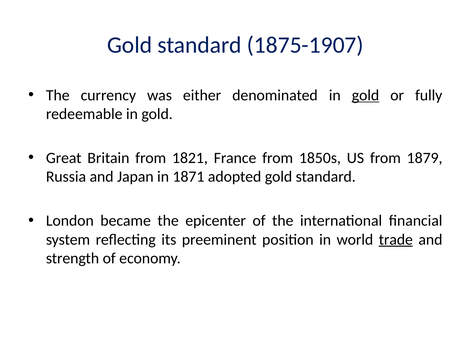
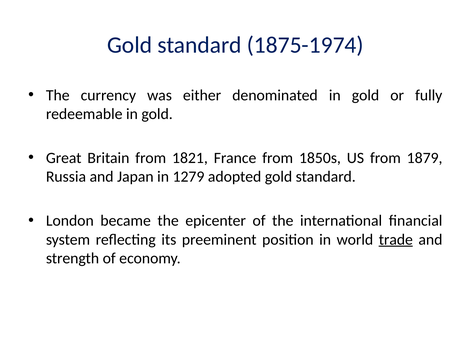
1875-1907: 1875-1907 -> 1875-1974 (305, 45)
gold underline: present -> none (366, 95)
1871: 1871 -> 1279 (188, 177)
